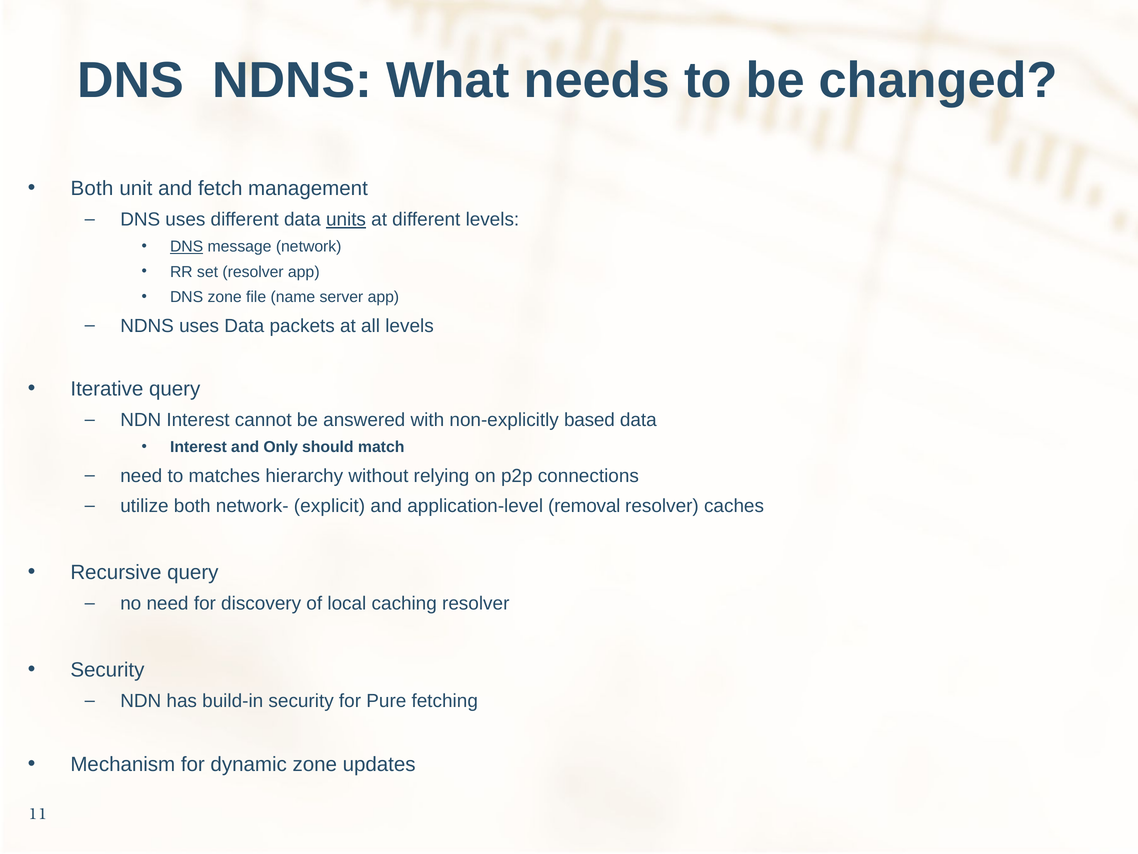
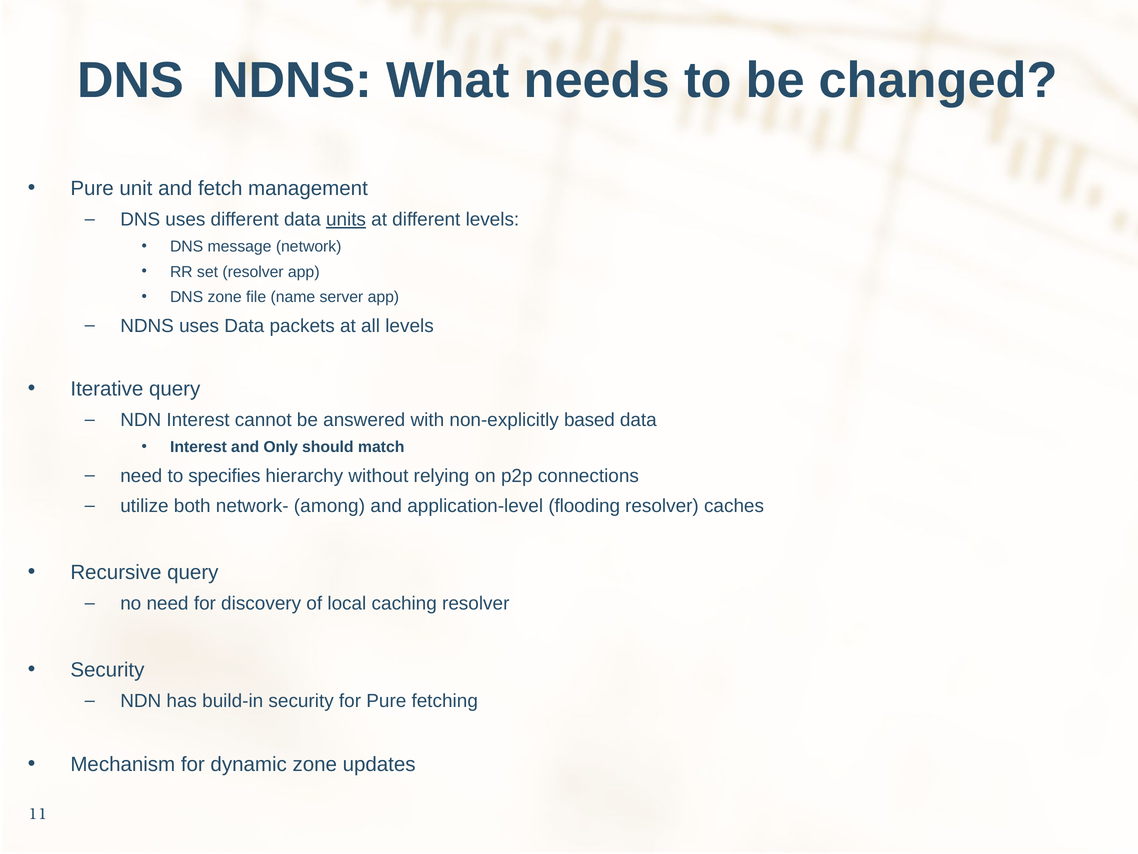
Both: Both -> Pure (92, 188)
DNS underline: present -> none (187, 246)
matches: matches -> specifies (224, 476)
explicit: explicit -> among (329, 506)
removal: removal -> flooding (584, 506)
